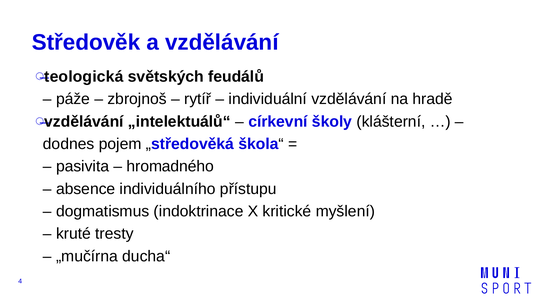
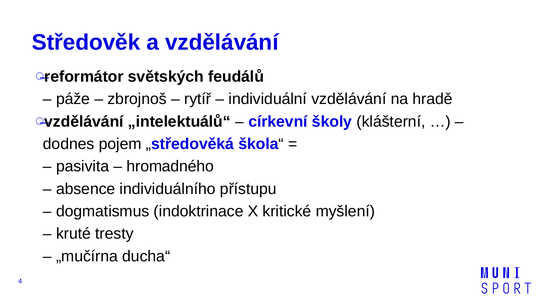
teologická: teologická -> reformátor (84, 77)
